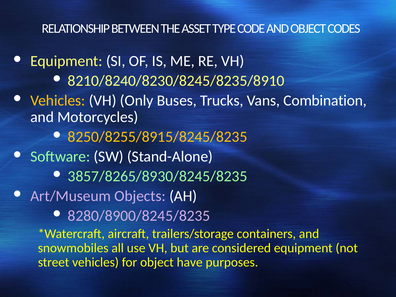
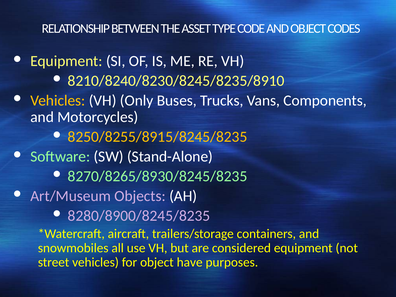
Combination: Combination -> Components (325, 100)
3857/8265/8930/8245/8235: 3857/8265/8930/8245/8235 -> 8270/8265/8930/8245/8235 (158, 176)
